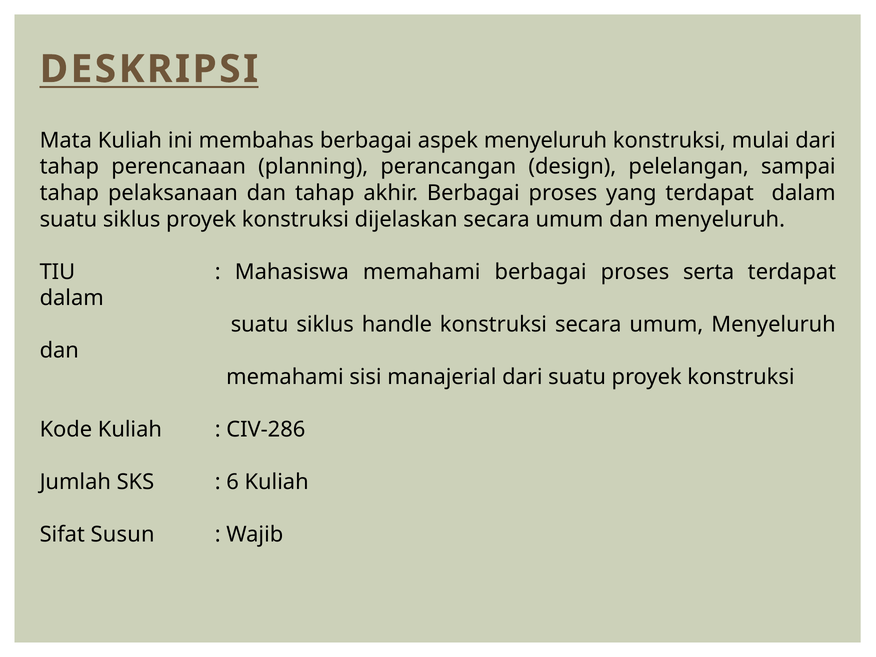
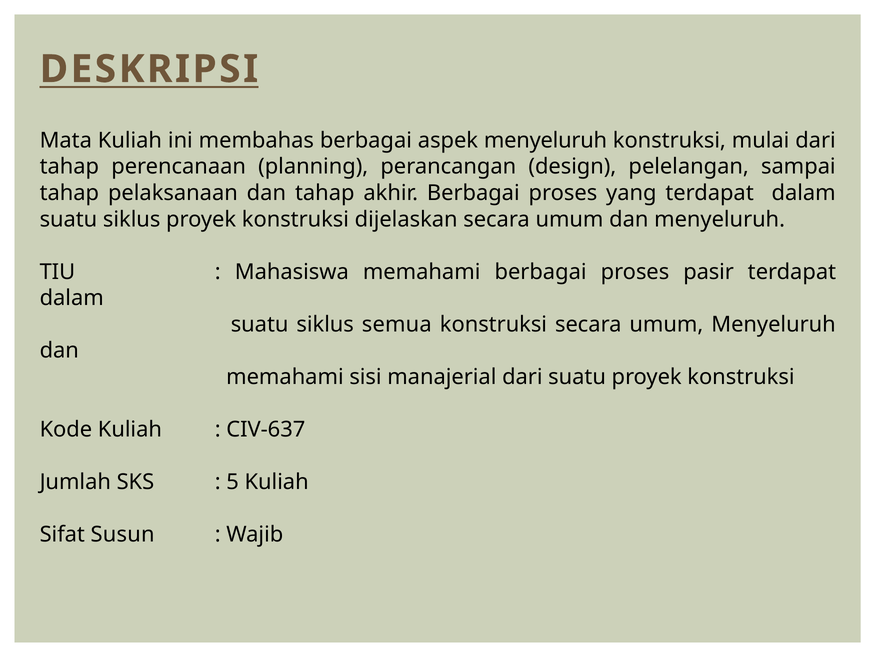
serta: serta -> pasir (709, 272)
handle: handle -> semua (397, 324)
CIV-286: CIV-286 -> CIV-637 (266, 430)
6: 6 -> 5 (233, 482)
